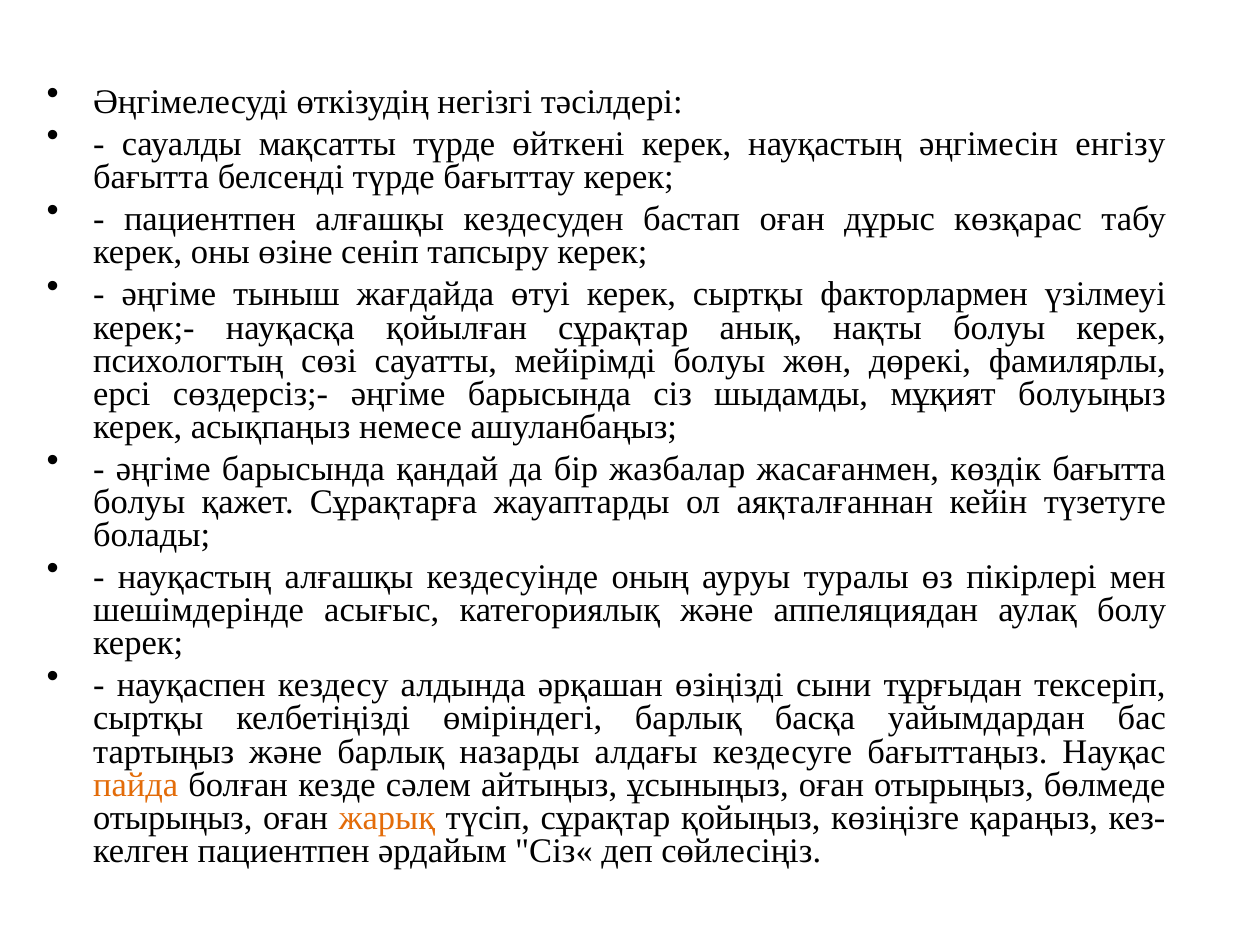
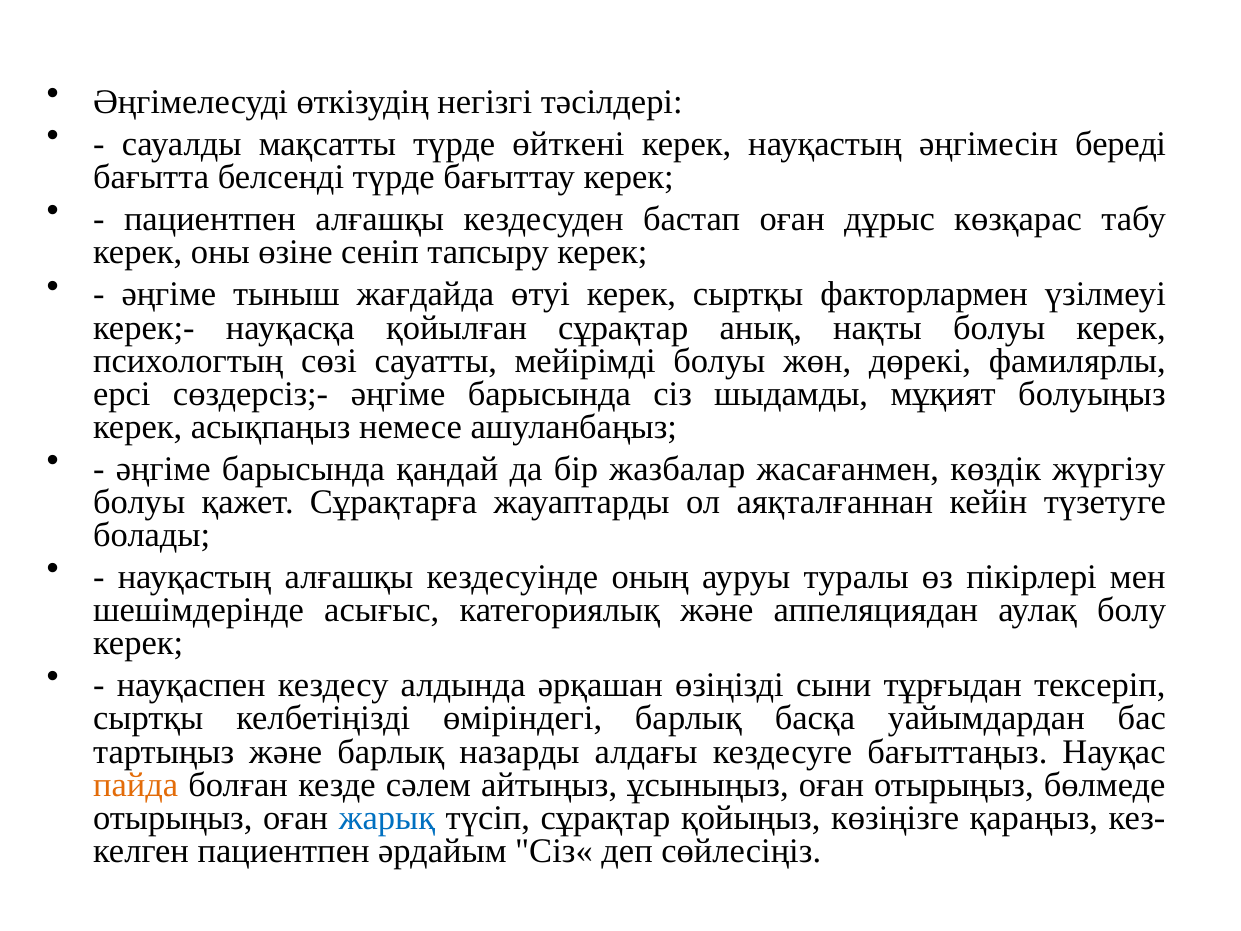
енгізу: енгізу -> береді (1121, 144)
көздік бағытта: бағытта -> жүргізу (1109, 469)
жарық colour: orange -> blue (387, 818)
